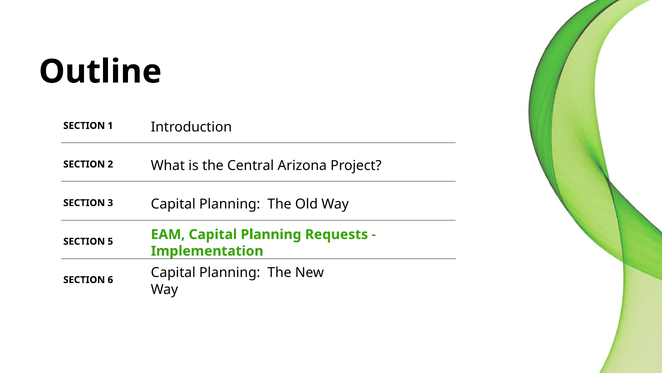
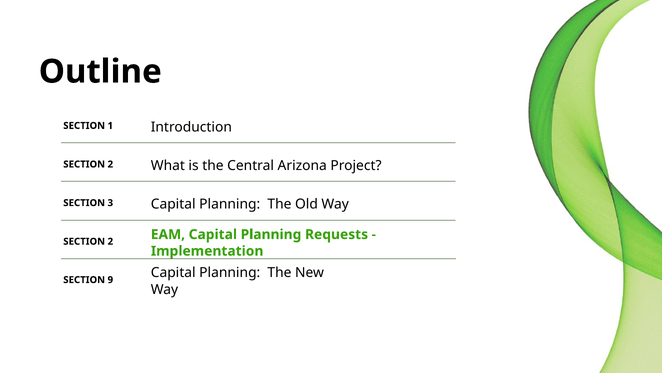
5: 5 -> 2 (110, 241)
6: 6 -> 9 (110, 279)
